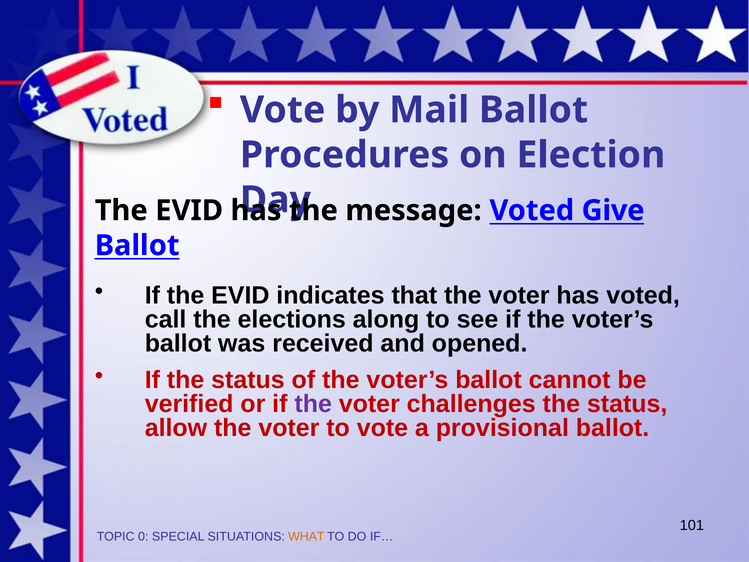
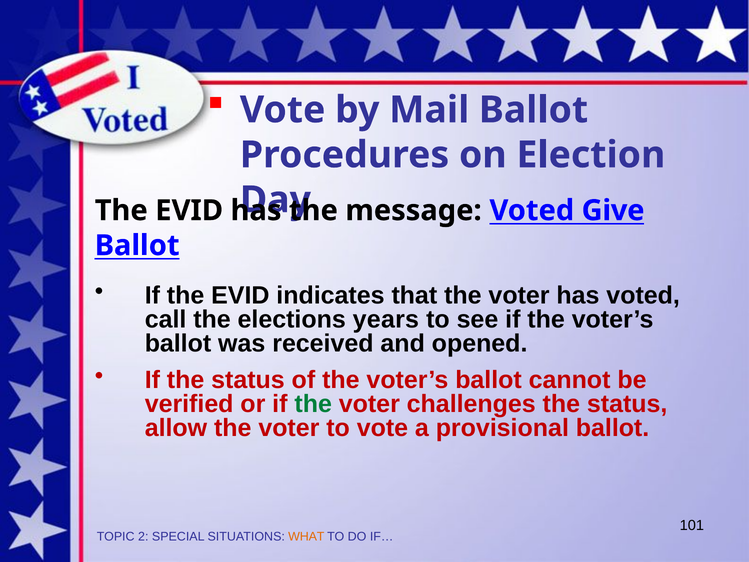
along: along -> years (386, 320)
the colour: purple -> green (313, 404)
0: 0 -> 2 (143, 536)
